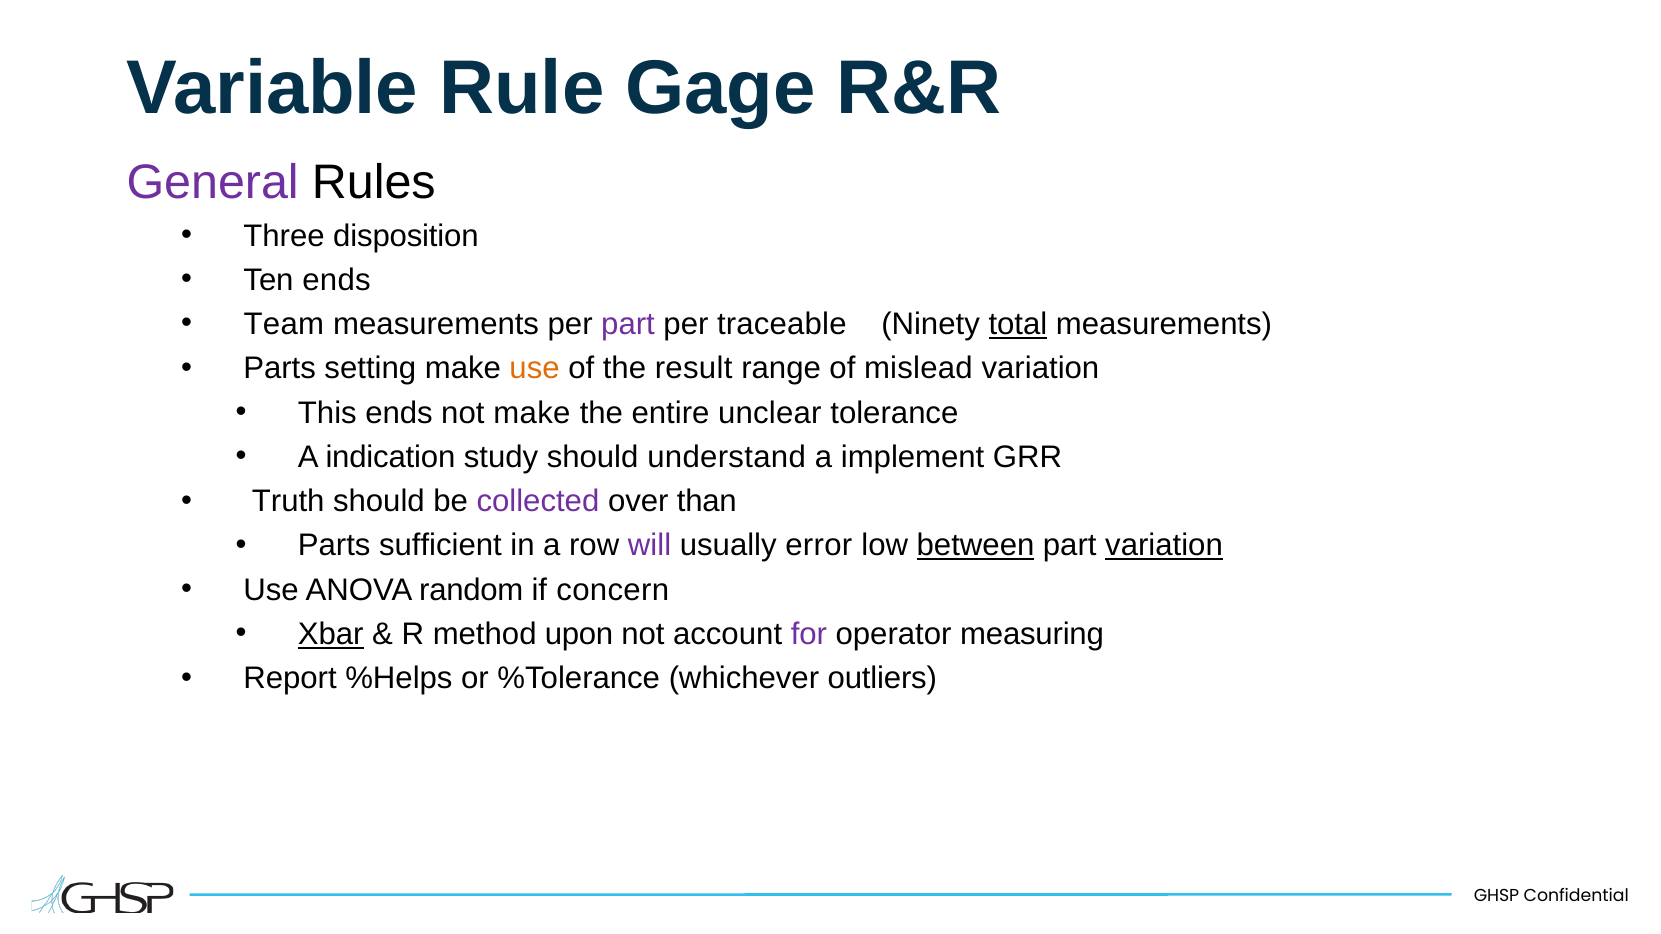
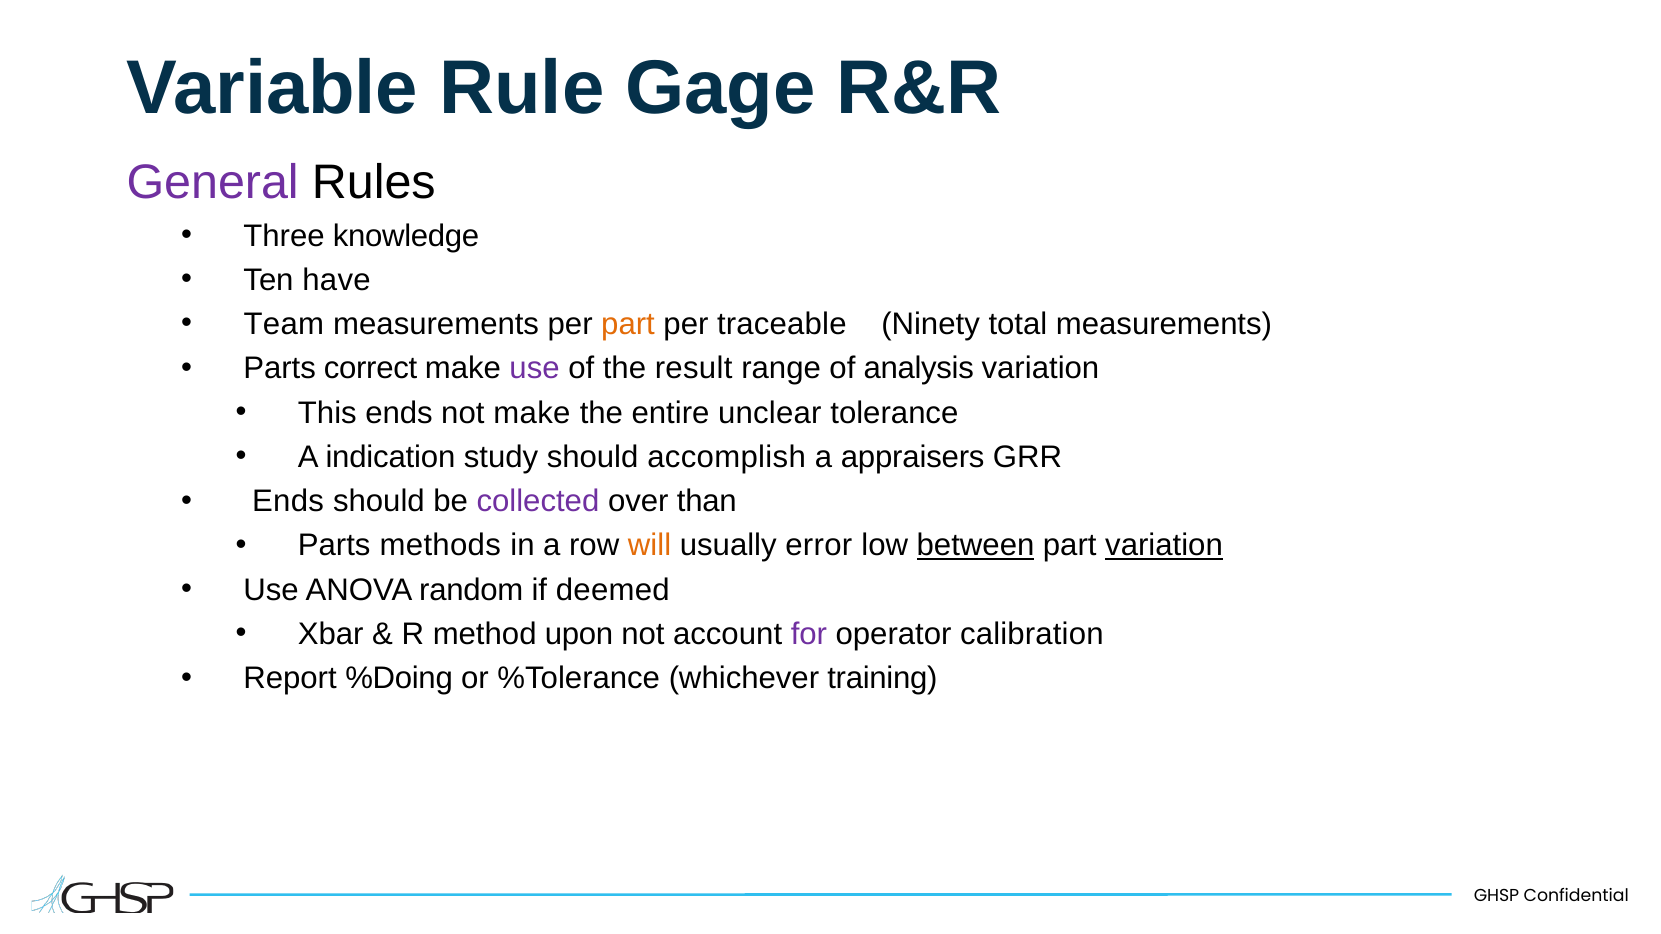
disposition: disposition -> knowledge (406, 236)
Ten ends: ends -> have (337, 280)
part colour: purple -> orange (628, 324)
total underline: present -> none (1018, 324)
setting: setting -> correct (371, 369)
use colour: orange -> purple (535, 369)
mislead: mislead -> analysis (919, 369)
understand: understand -> accomplish (727, 457)
implement: implement -> appraisers (913, 457)
Truth: Truth -> Ends (288, 502)
sufficient: sufficient -> methods (440, 546)
will colour: purple -> orange (650, 546)
concern: concern -> deemed (613, 590)
Xbar underline: present -> none (331, 634)
measuring: measuring -> calibration (1032, 634)
%Helps: %Helps -> %Doing (399, 679)
outliers: outliers -> training (882, 679)
